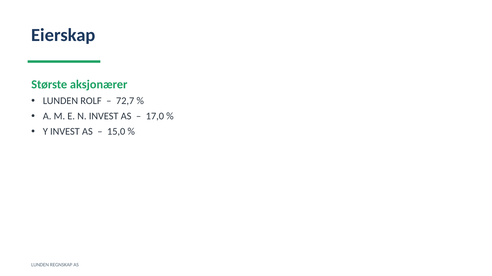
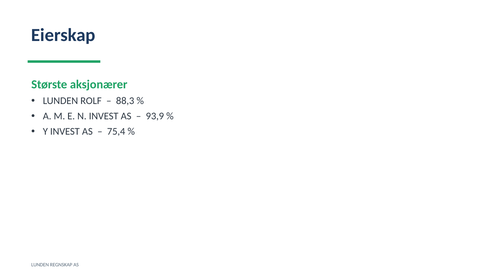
72,7: 72,7 -> 88,3 (125, 101)
17,0: 17,0 -> 93,9 (155, 117)
15,0: 15,0 -> 75,4 (116, 132)
